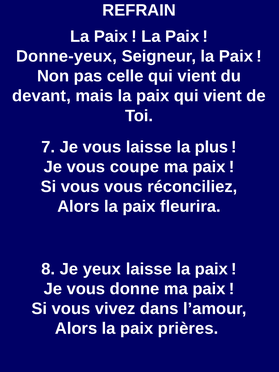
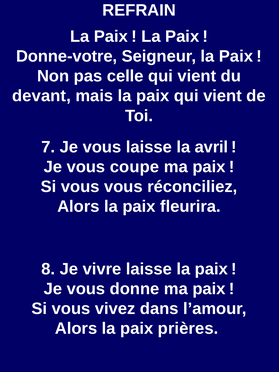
Donne-yeux: Donne-yeux -> Donne-votre (67, 56)
plus: plus -> avril (211, 147)
yeux: yeux -> vivre (102, 269)
